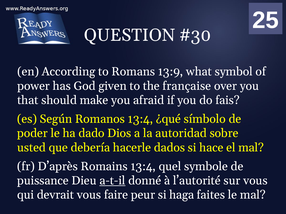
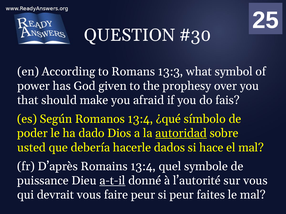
13:9: 13:9 -> 13:3 (171, 72)
française: française -> prophesy (187, 86)
autoridad underline: none -> present (181, 134)
si haga: haga -> peur (182, 195)
